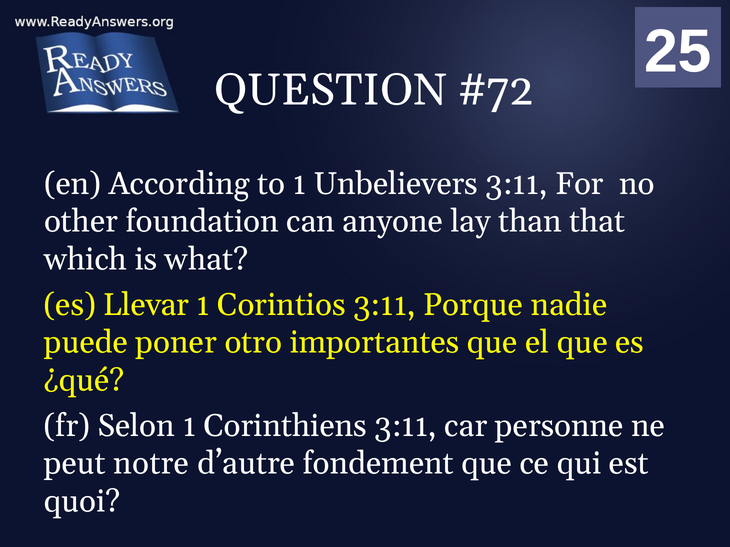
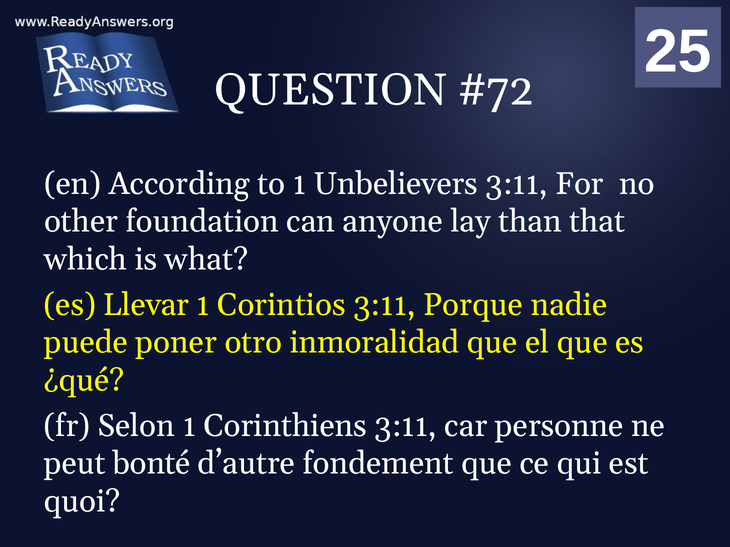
importantes: importantes -> inmoralidad (375, 343)
notre: notre -> bonté (152, 464)
